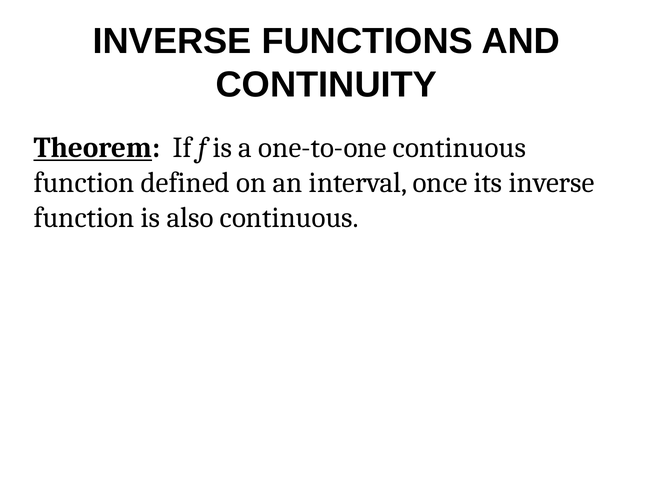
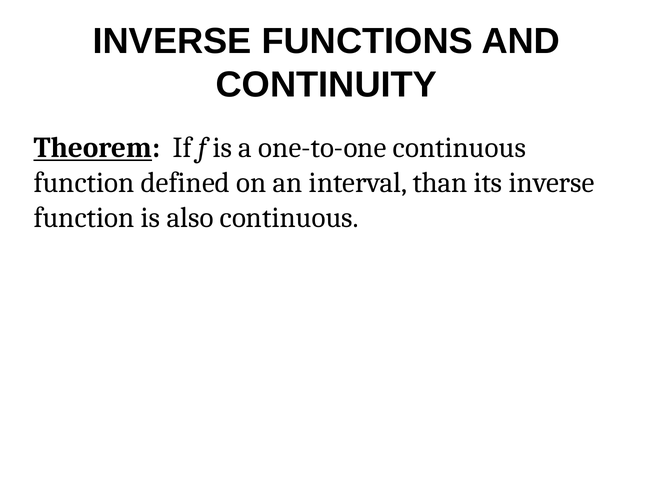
once: once -> than (440, 183)
